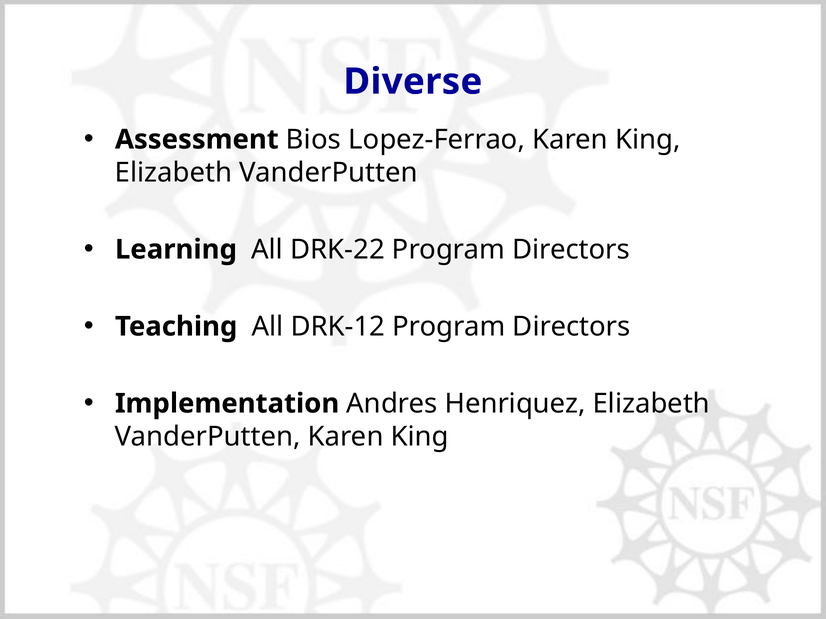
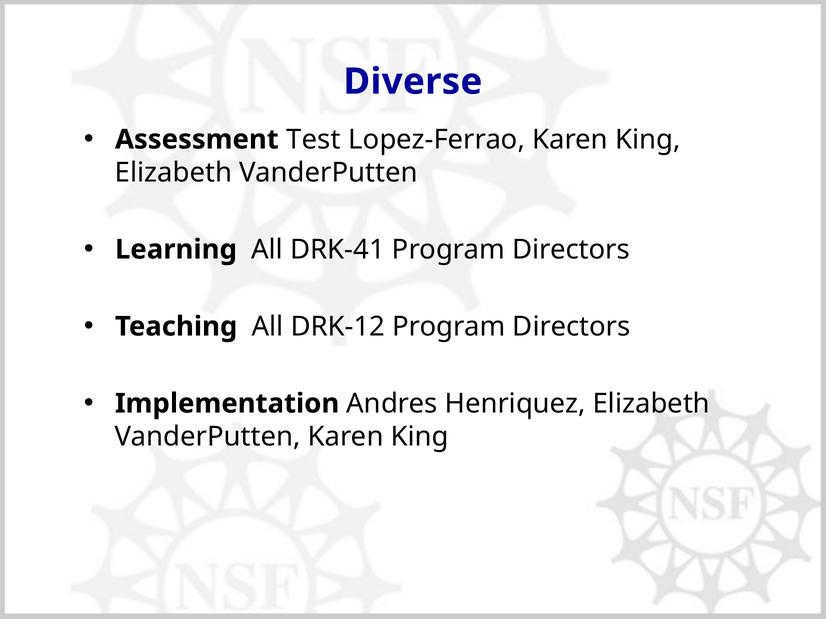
Bios: Bios -> Test (313, 140)
DRK-22: DRK-22 -> DRK-41 (337, 250)
